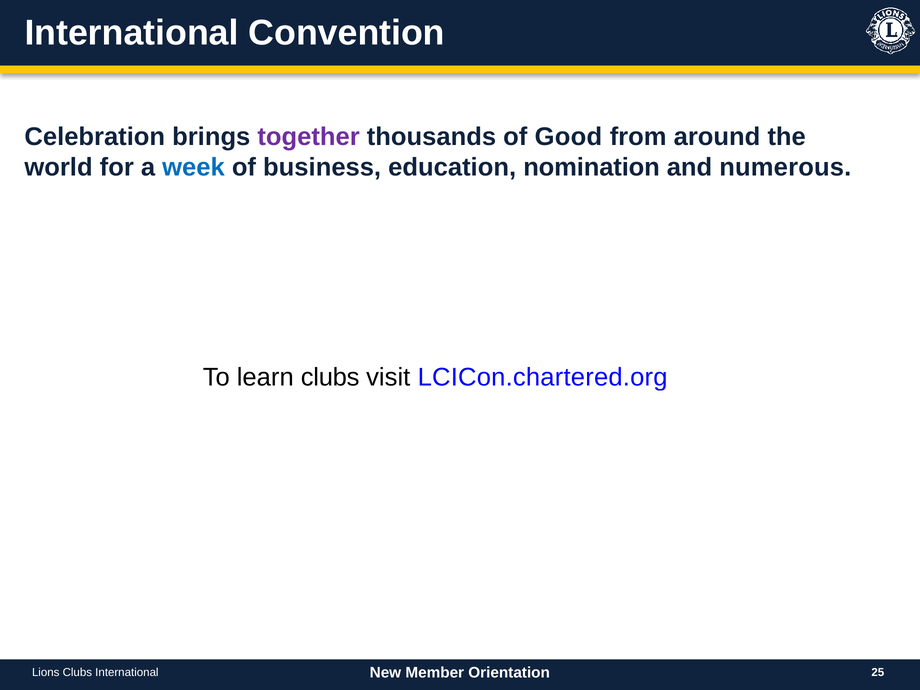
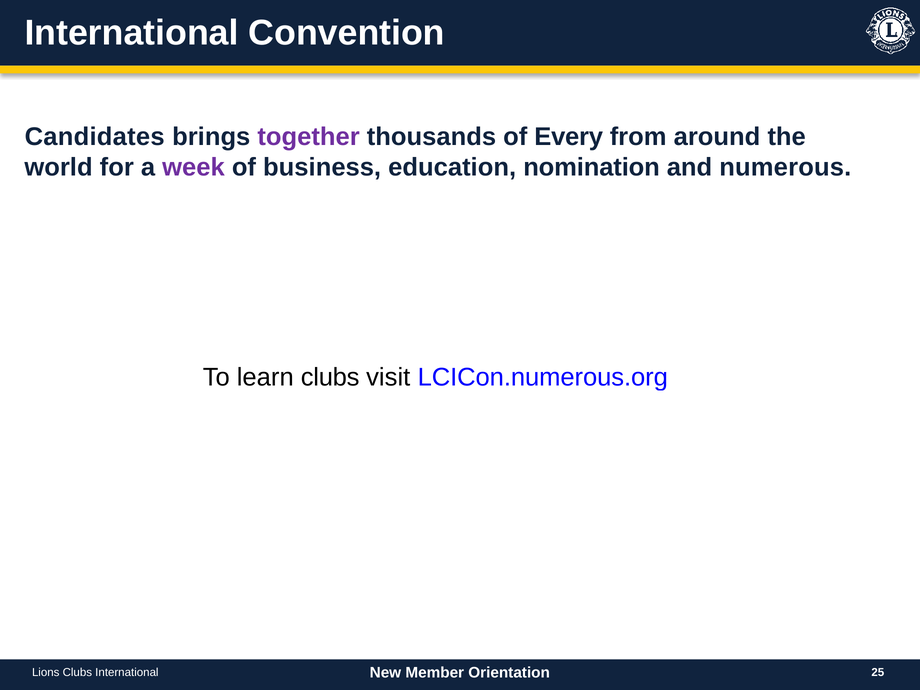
Celebration: Celebration -> Candidates (95, 137)
Good: Good -> Every (569, 137)
week colour: blue -> purple (193, 167)
LCICon.chartered.org: LCICon.chartered.org -> LCICon.numerous.org (543, 377)
